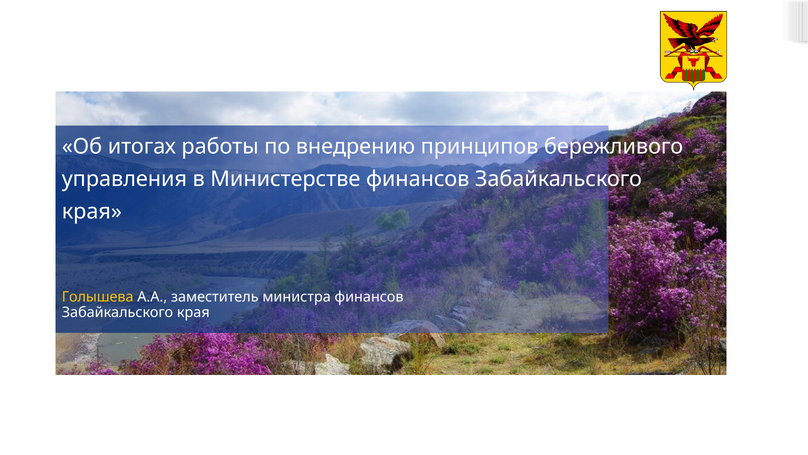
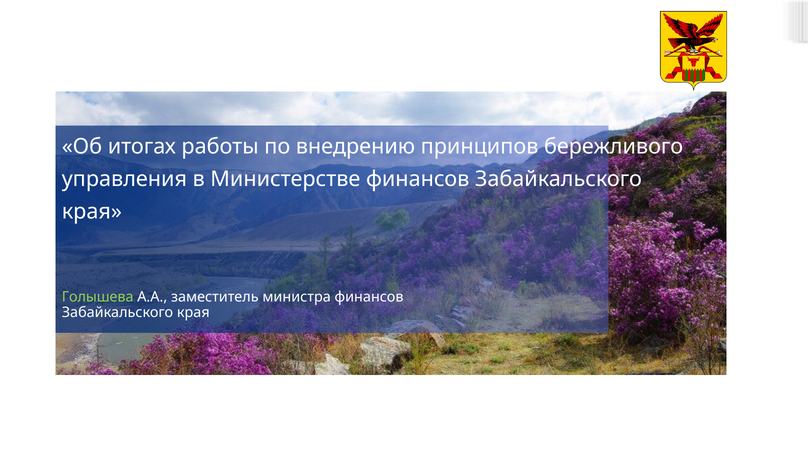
Голышева colour: yellow -> light green (98, 297)
